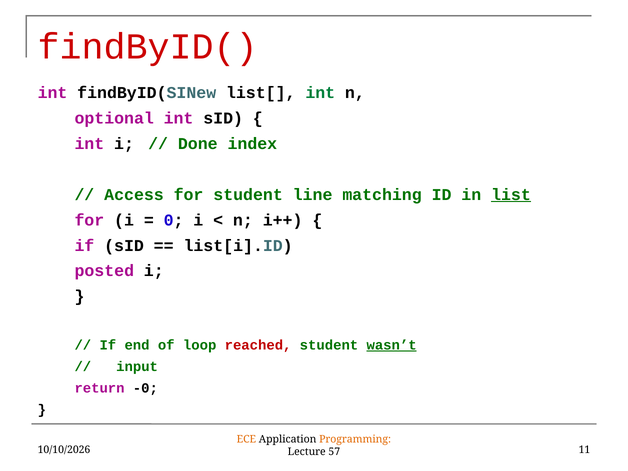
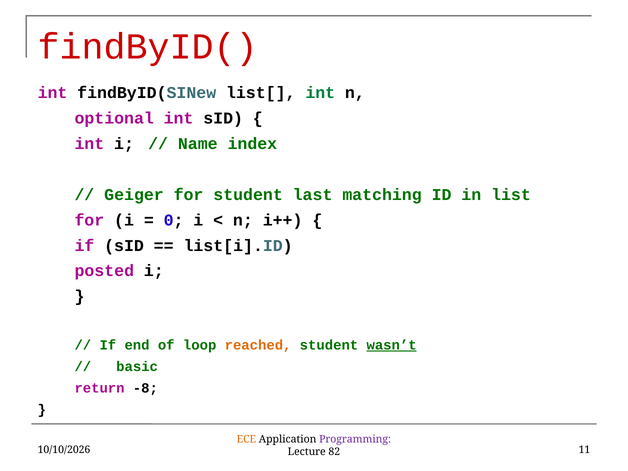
Done: Done -> Name (198, 144)
Access: Access -> Geiger (134, 195)
line: line -> last (313, 195)
list underline: present -> none (511, 195)
reached colour: red -> orange (258, 345)
input: input -> basic (137, 367)
-0: -0 -> -8 (145, 388)
Programming colour: orange -> purple (355, 439)
57: 57 -> 82 (334, 452)
